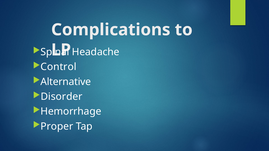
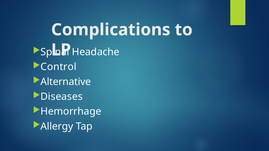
Disorder: Disorder -> Diseases (62, 97)
Proper: Proper -> Allergy (57, 127)
